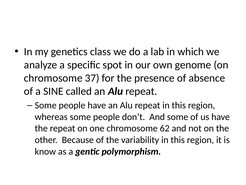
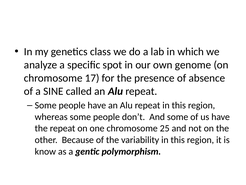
37: 37 -> 17 (92, 78)
62: 62 -> 25 (165, 128)
